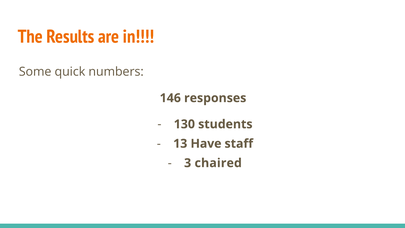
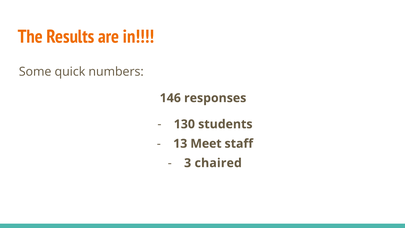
Have: Have -> Meet (206, 144)
